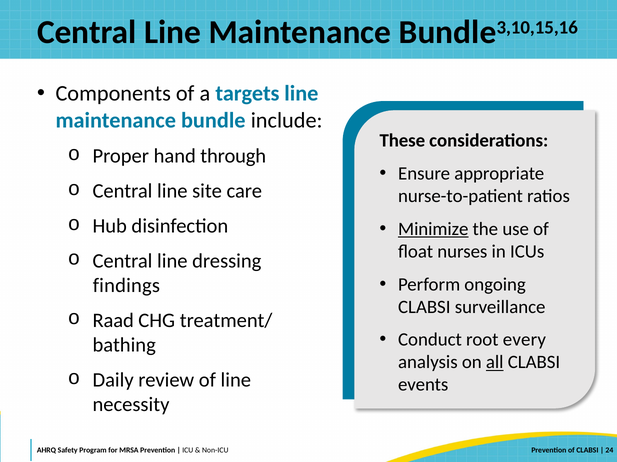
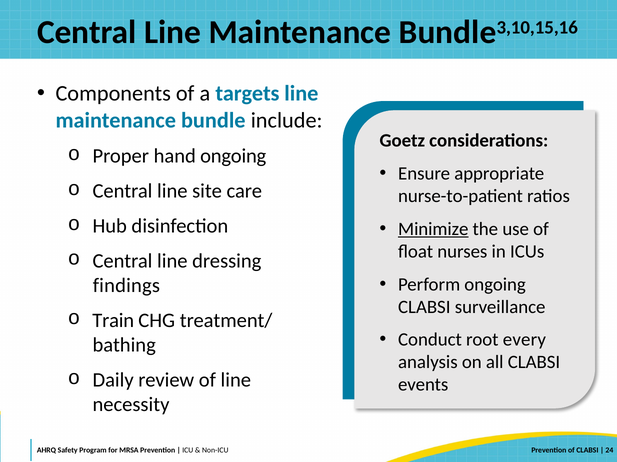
These: These -> Goetz (402, 141)
hand through: through -> ongoing (233, 156)
Raad: Raad -> Train (113, 321)
all underline: present -> none (495, 363)
